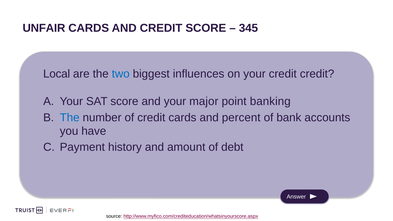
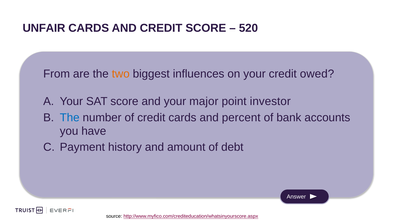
345: 345 -> 520 (248, 28)
Local: Local -> From (57, 74)
two colour: blue -> orange (121, 74)
credit credit: credit -> owed (317, 74)
banking: banking -> investor (270, 101)
